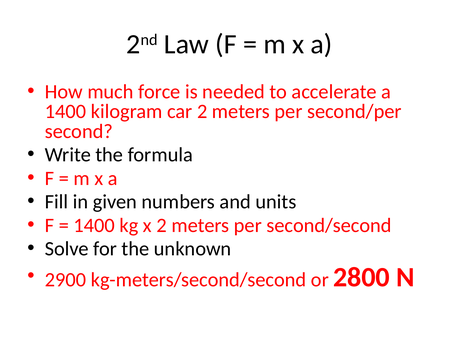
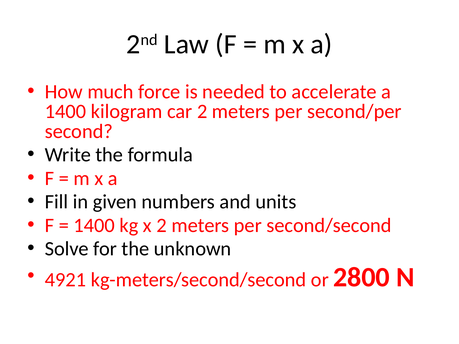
2900: 2900 -> 4921 (65, 280)
